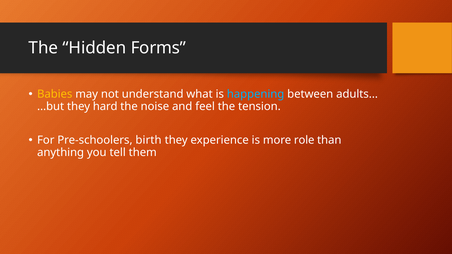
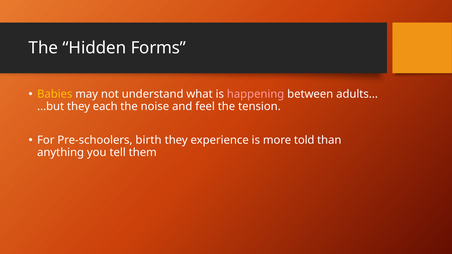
happening colour: light blue -> pink (256, 94)
hard: hard -> each (105, 107)
role: role -> told (304, 140)
